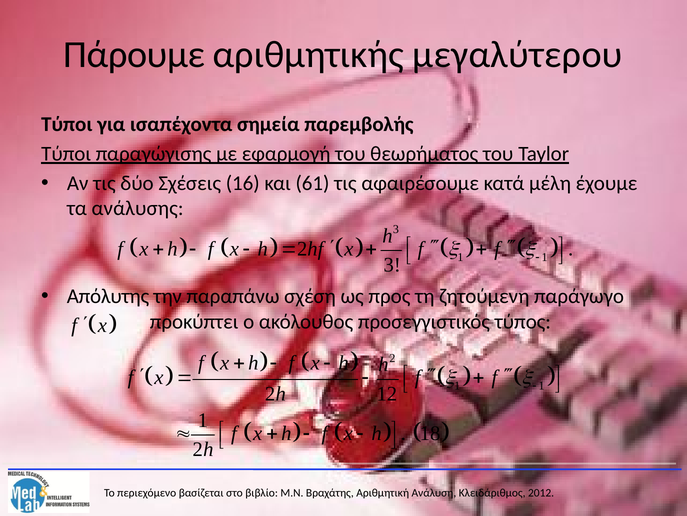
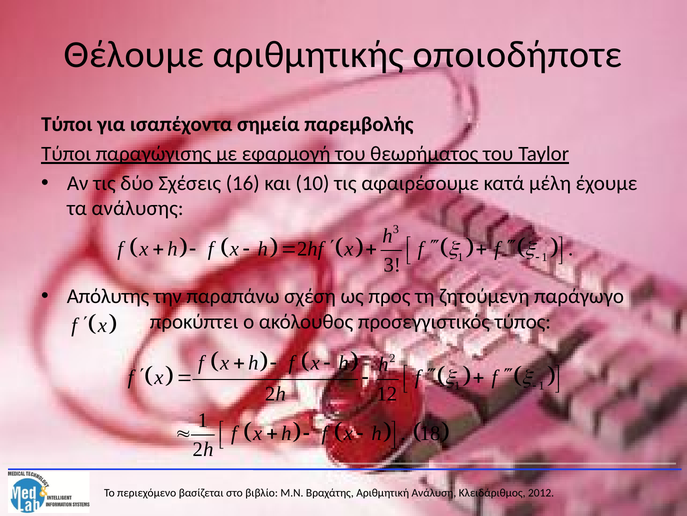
Πάρουμε: Πάρουμε -> Θέλουμε (134, 55)
μεγαλύτερου: μεγαλύτερου -> οποιοδήποτε (517, 55)
61: 61 -> 10 (312, 183)
